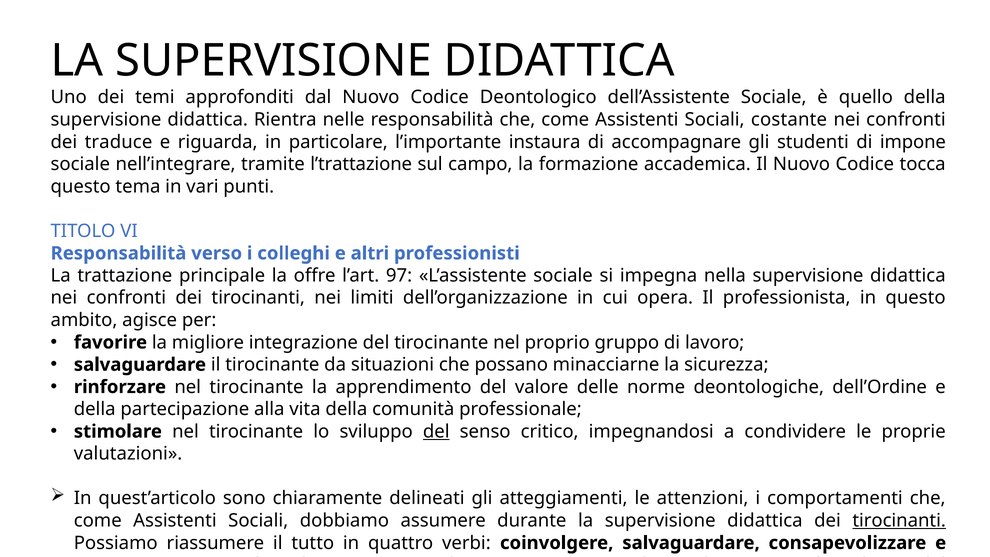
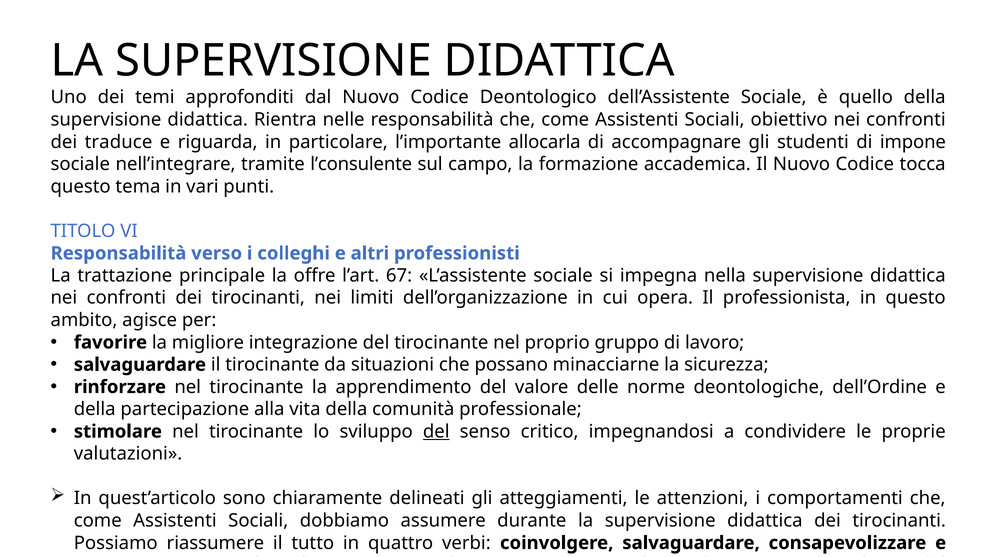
costante: costante -> obiettivo (789, 120)
instaura: instaura -> allocarla (545, 142)
l’trattazione: l’trattazione -> l’consulente (361, 164)
97: 97 -> 67 (399, 275)
tirocinanti underline: present -> none (899, 521)
